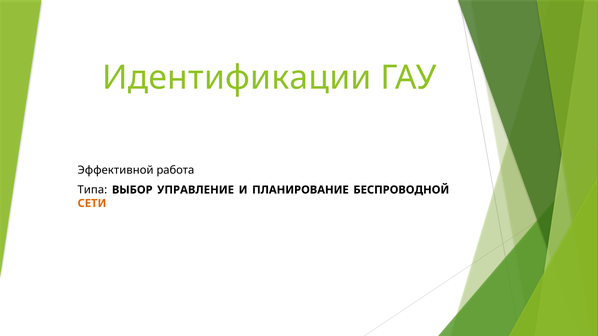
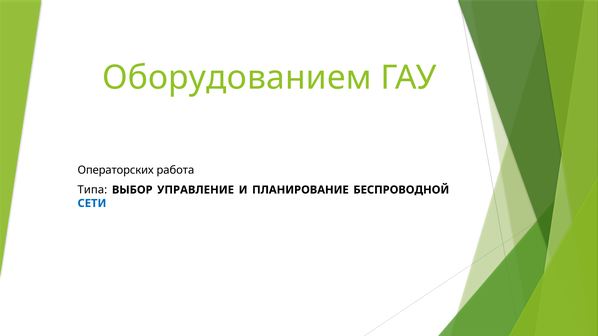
Идентификации: Идентификации -> Оборудованием (237, 78)
Эффективной: Эффективной -> Операторских (116, 170)
СЕТИ colour: orange -> blue (92, 203)
